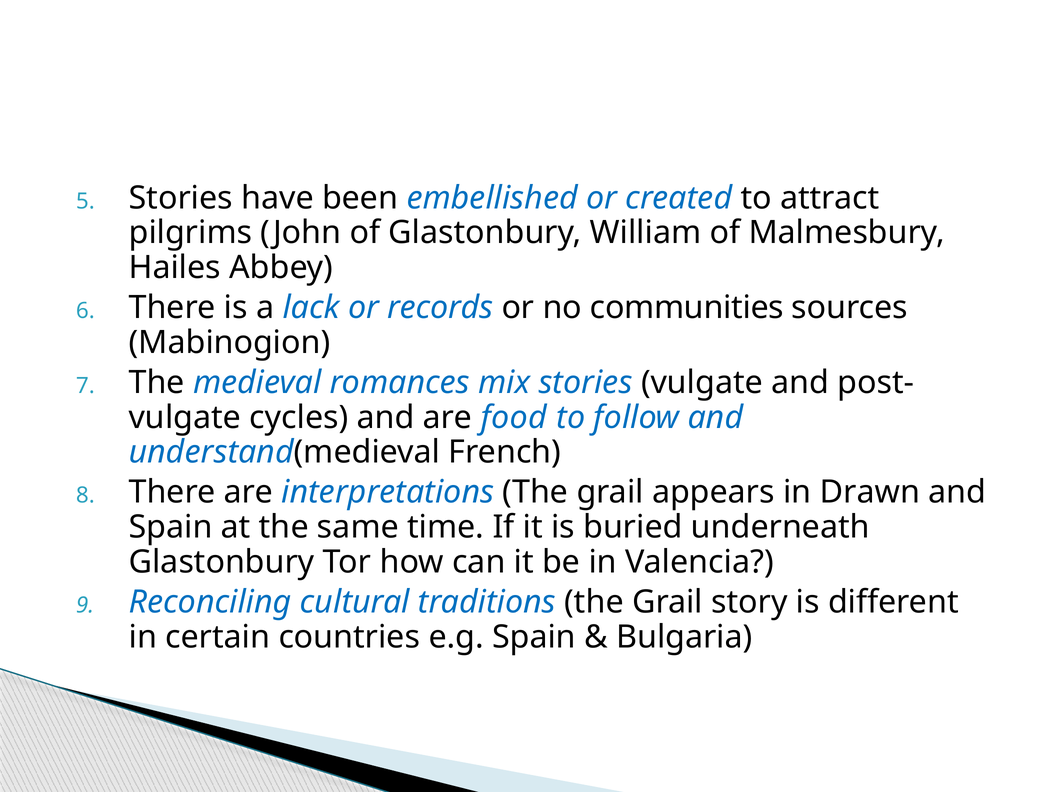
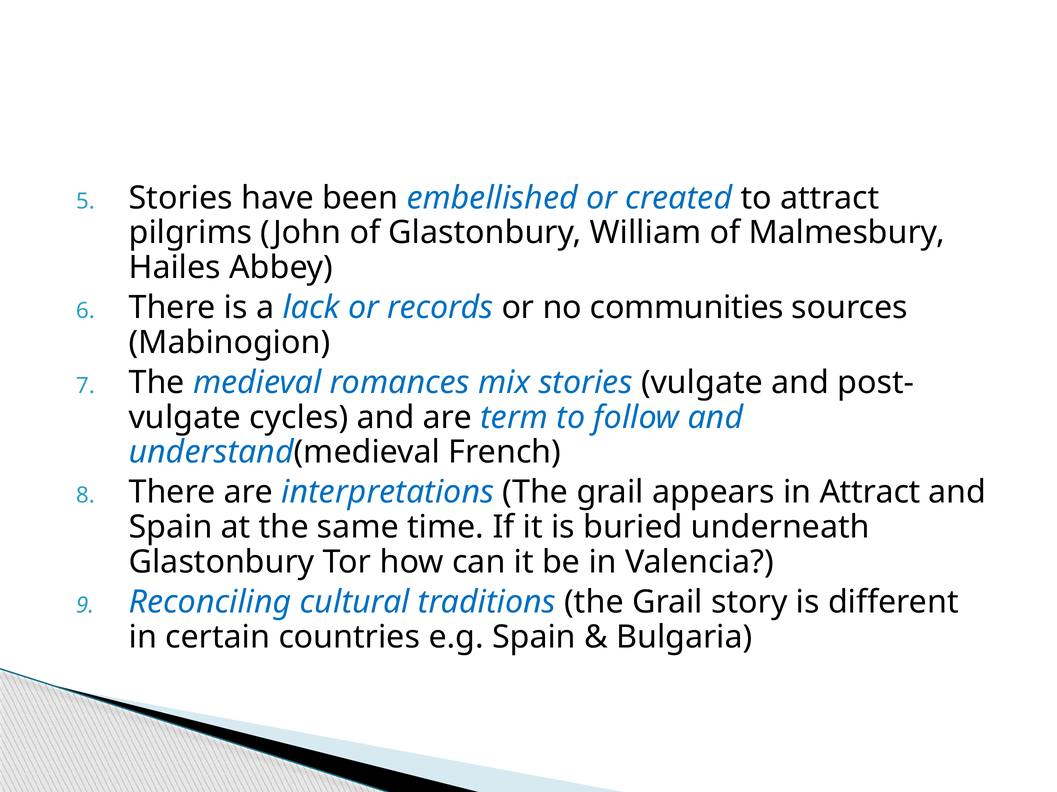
food: food -> term (514, 418)
in Drawn: Drawn -> Attract (870, 493)
